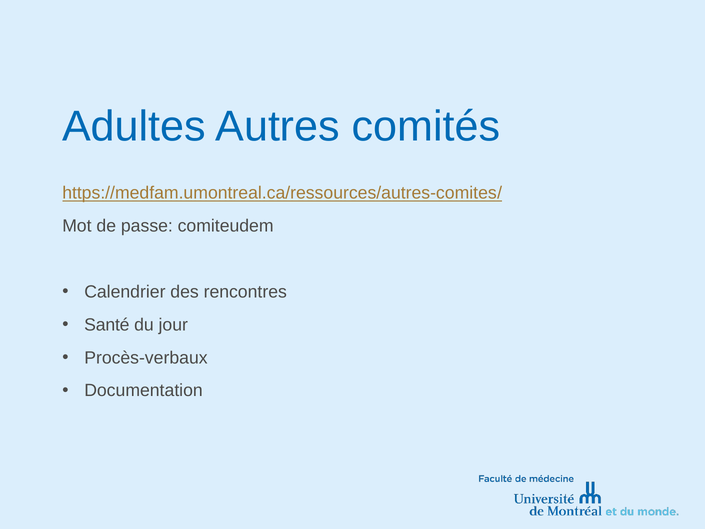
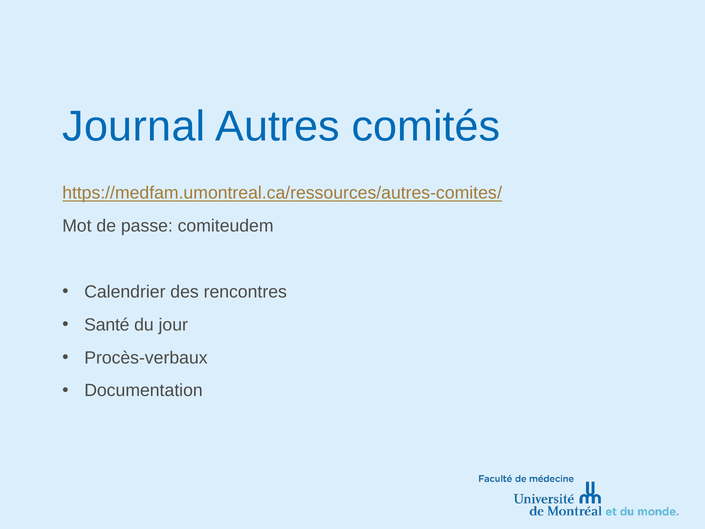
Adultes: Adultes -> Journal (134, 126)
